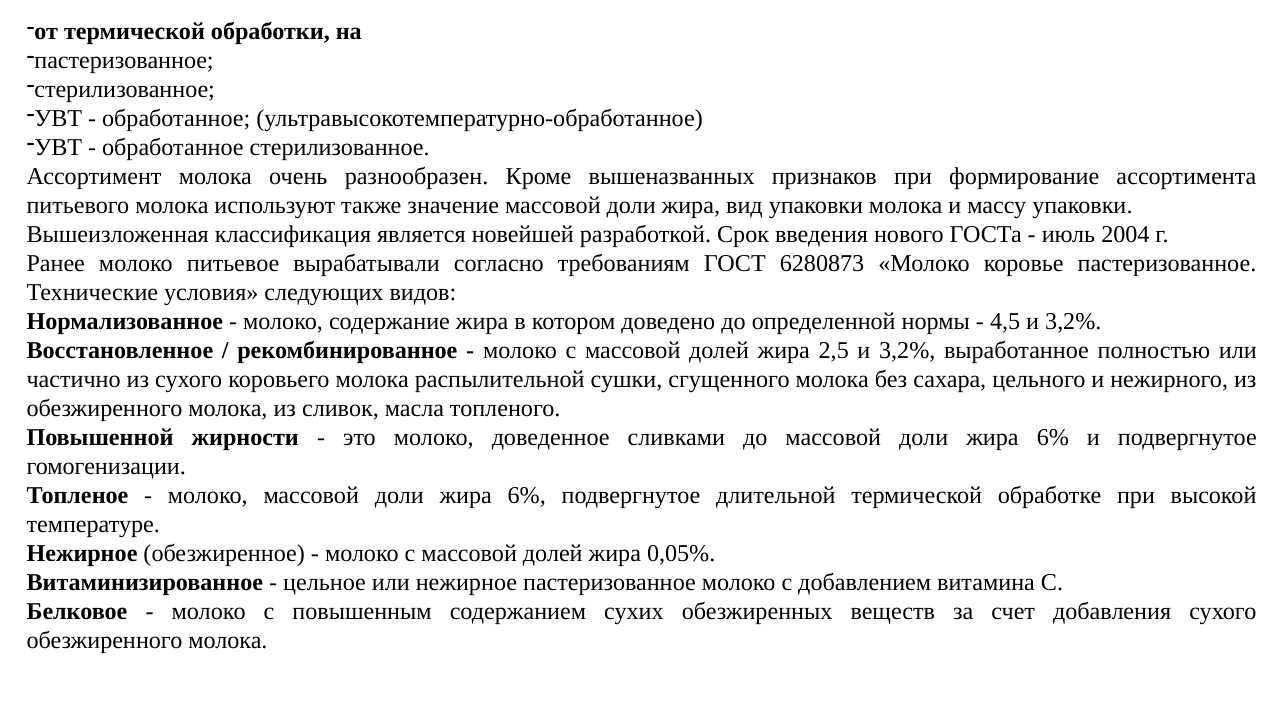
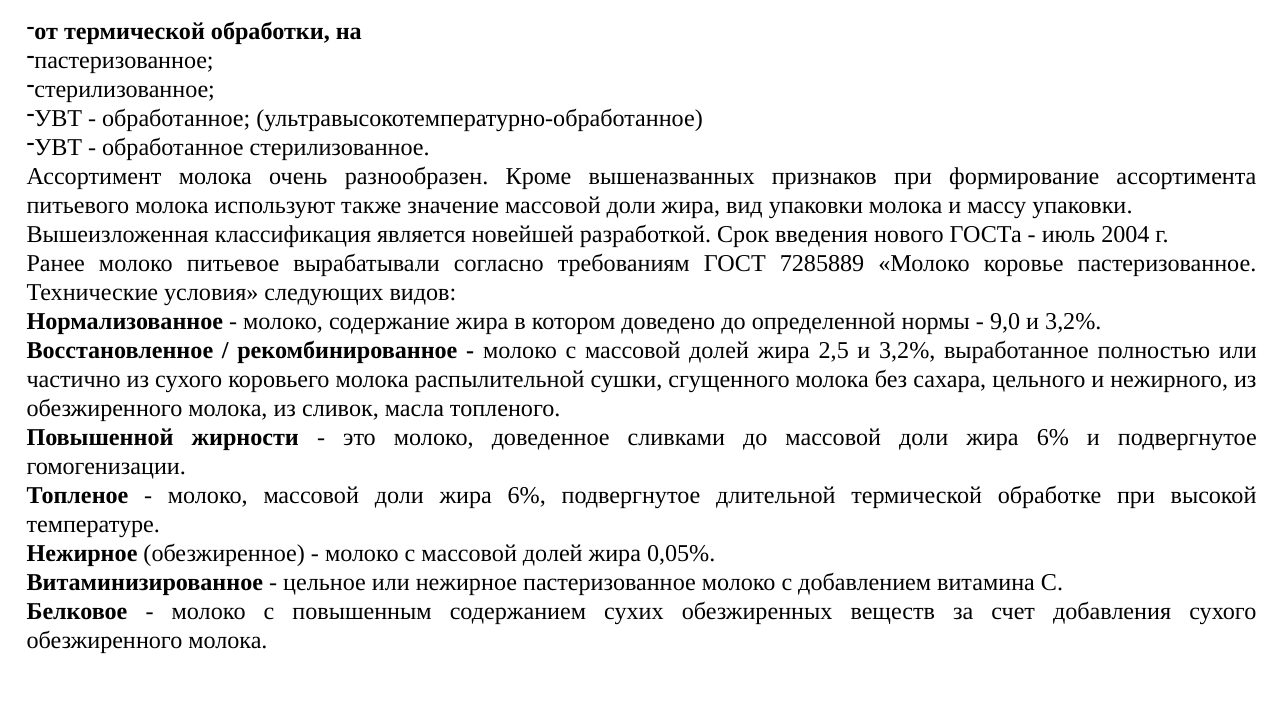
6280873: 6280873 -> 7285889 (822, 263)
4,5: 4,5 -> 9,0 (1005, 321)
